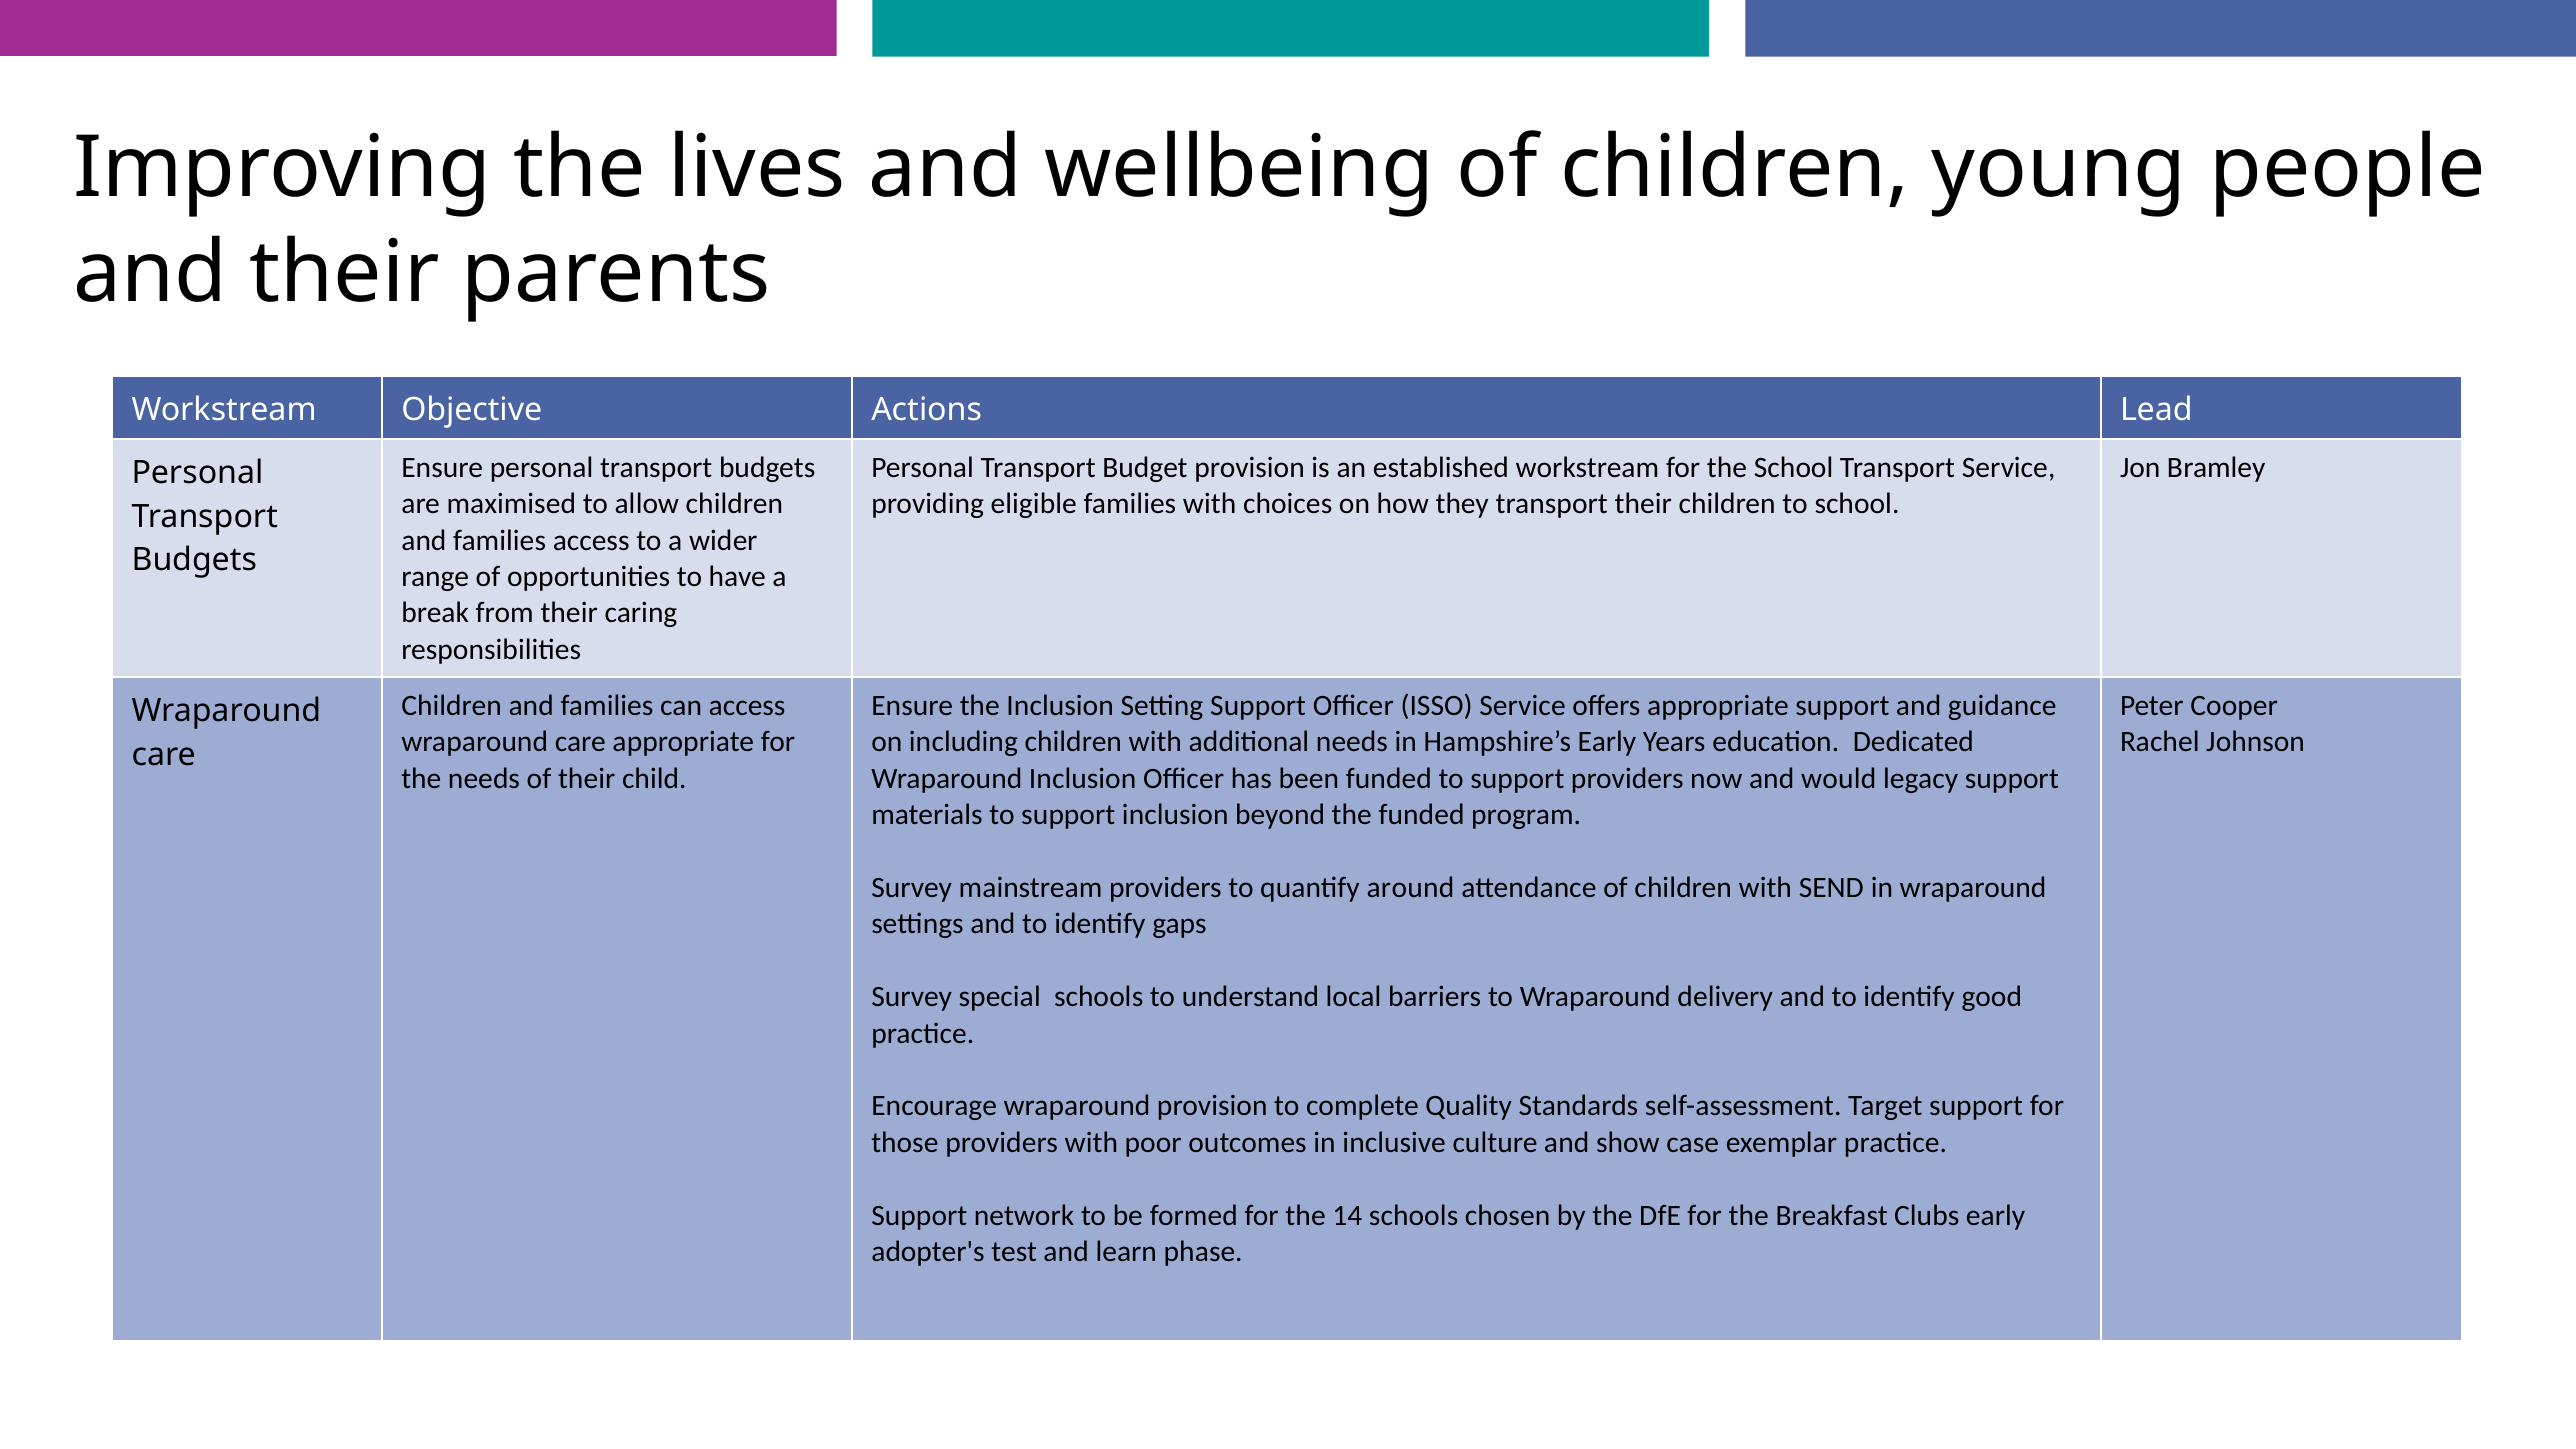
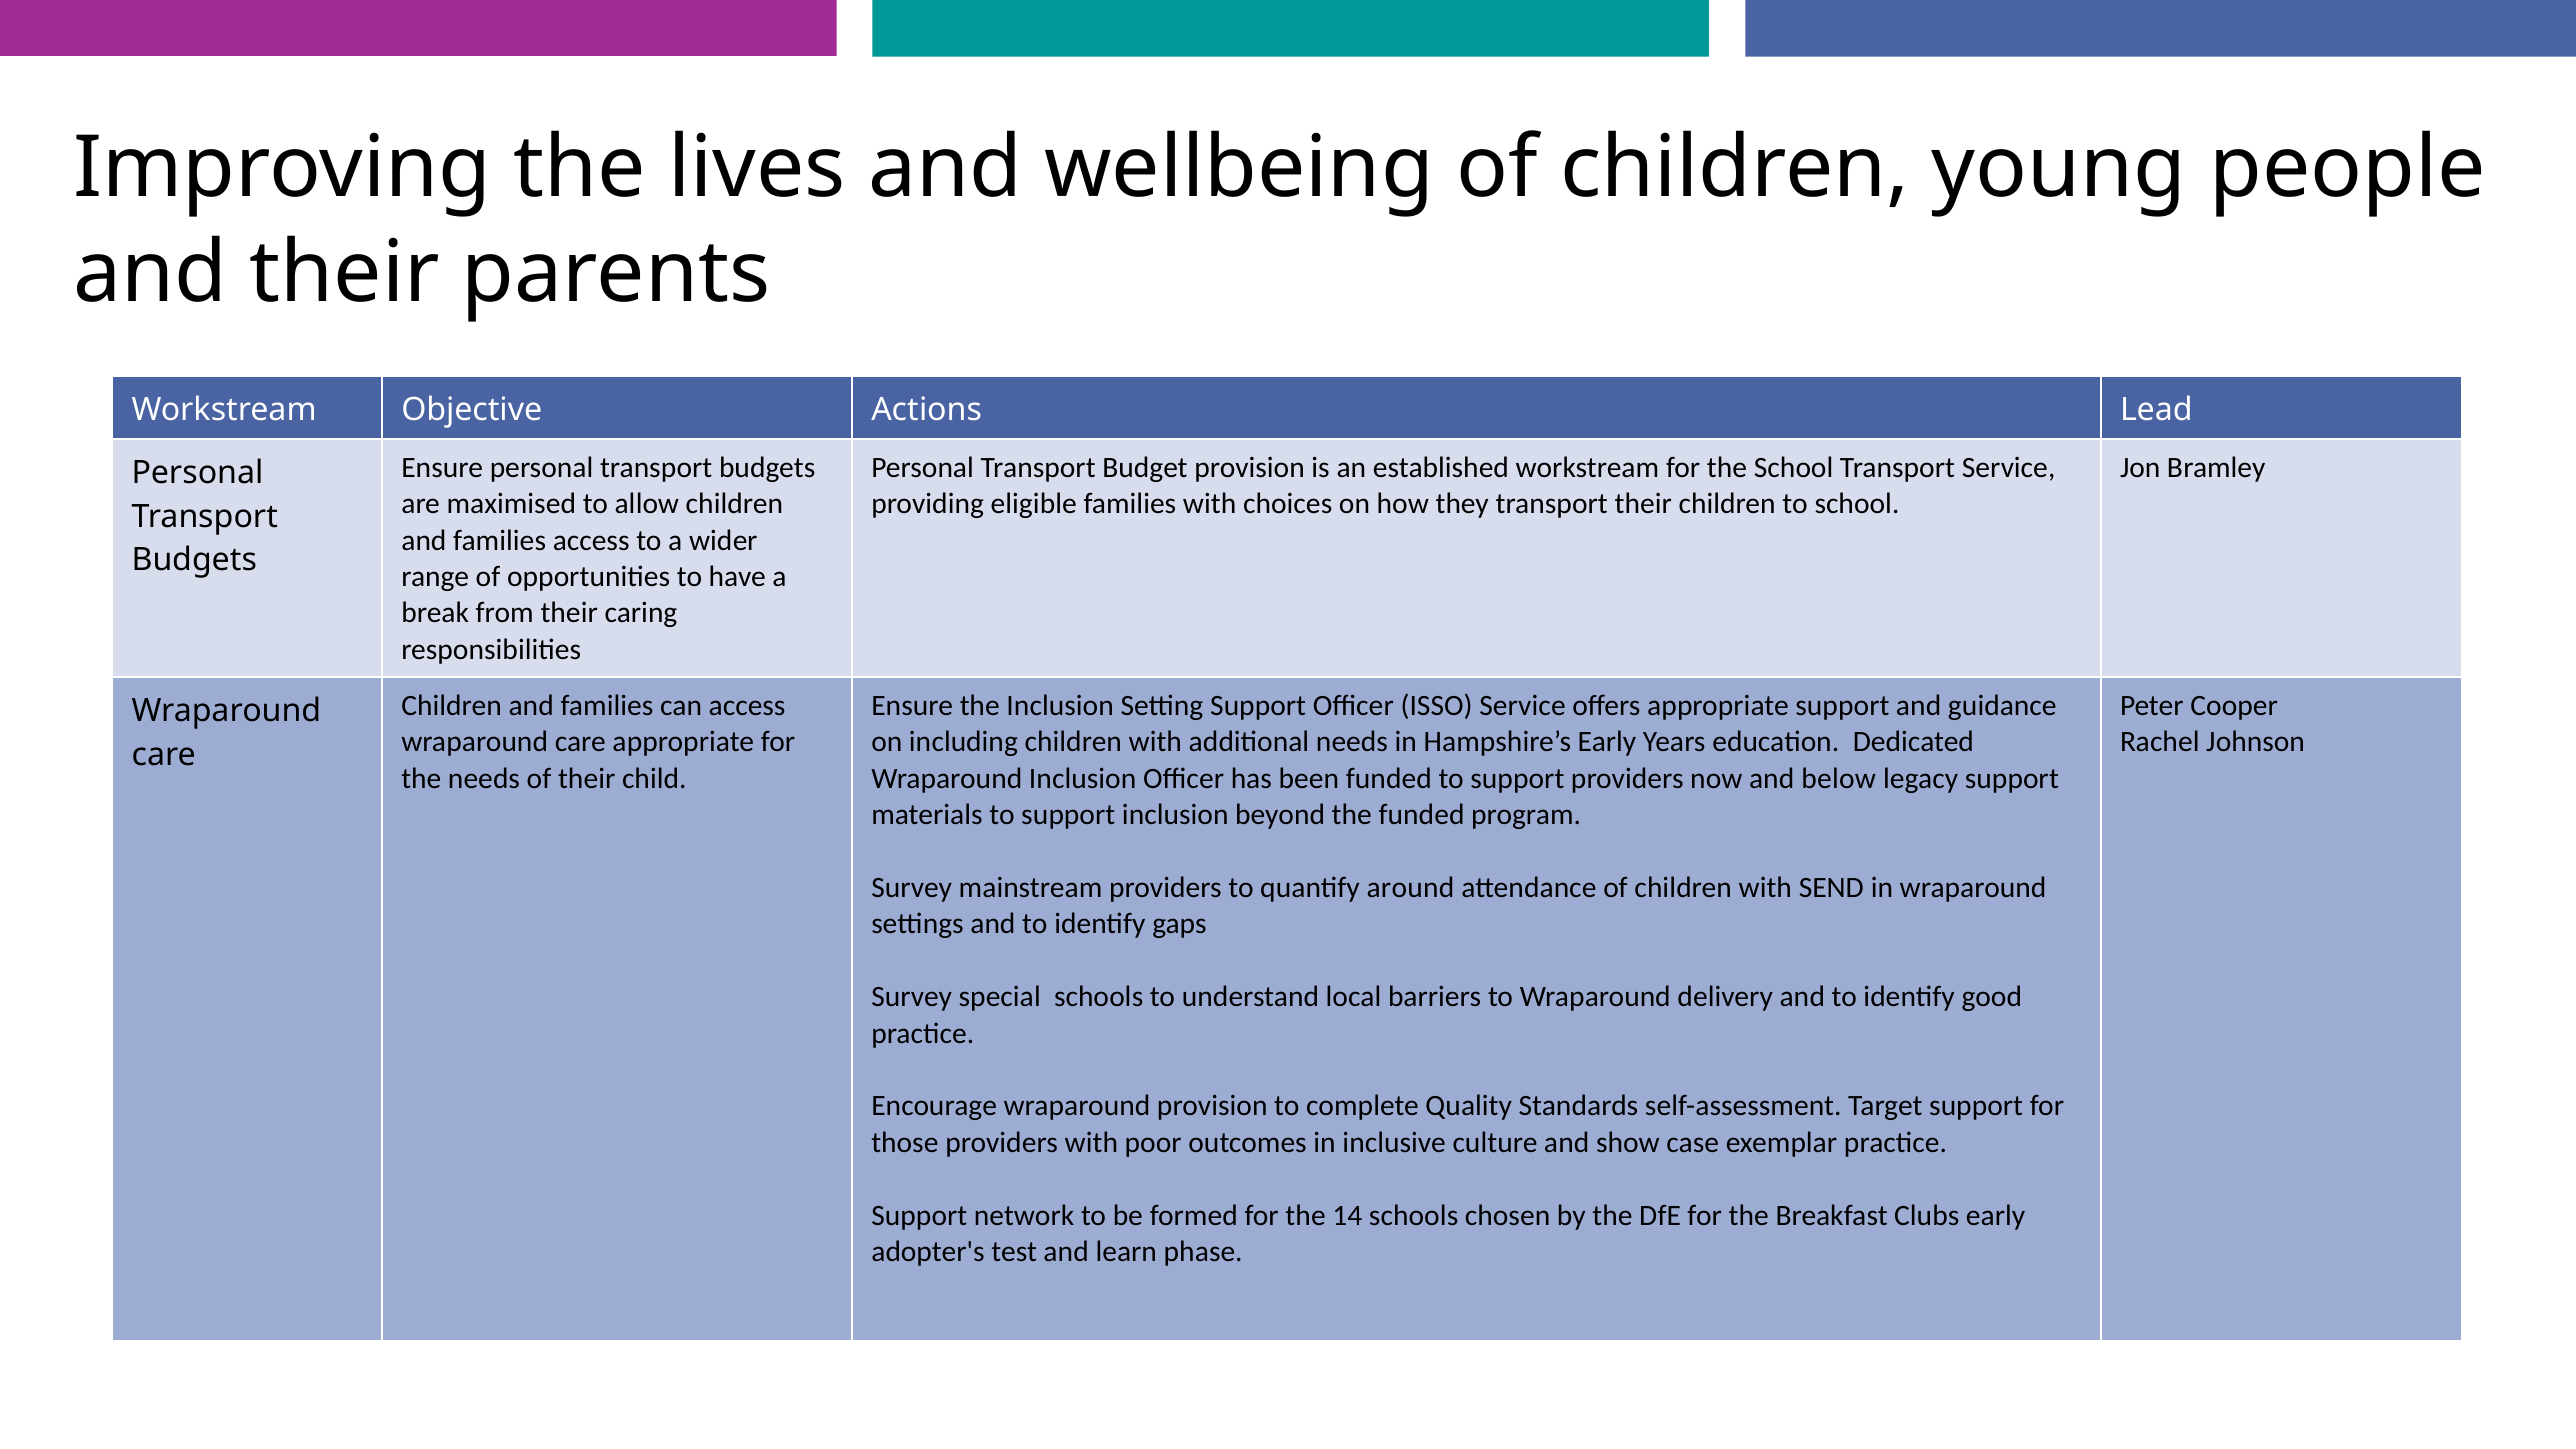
would: would -> below (1839, 778)
